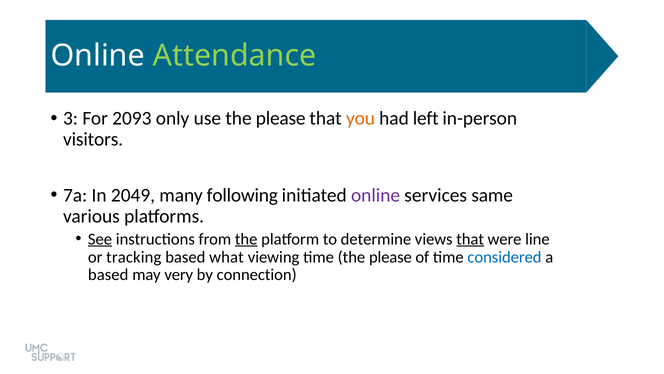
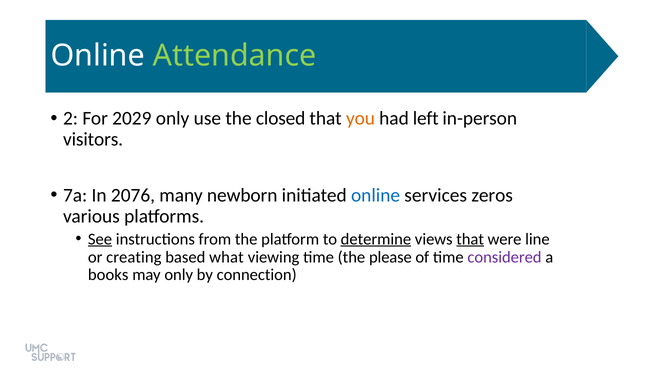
3: 3 -> 2 (71, 118)
2093: 2093 -> 2029 (132, 118)
use the please: please -> closed (281, 118)
2049: 2049 -> 2076 (133, 195)
following: following -> newborn (242, 195)
online colour: purple -> blue (376, 195)
same: same -> zeros (492, 195)
the underline: present -> none (246, 239)
determine underline: none -> present (376, 239)
tracking: tracking -> creating (134, 257)
considered colour: blue -> purple (505, 257)
based: based -> books (108, 275)
may very: very -> only (179, 275)
